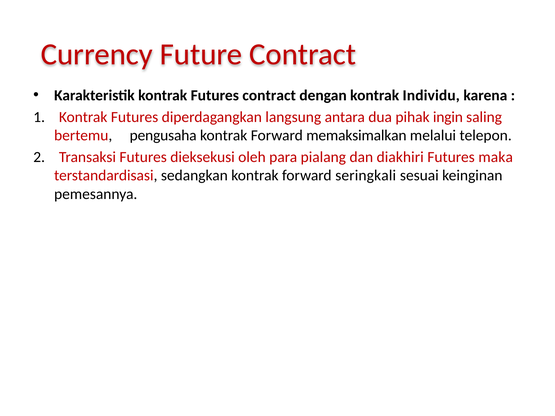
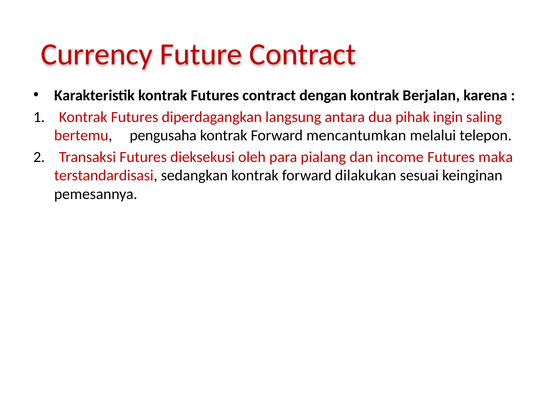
Individu: Individu -> Berjalan (431, 95)
memaksimalkan: memaksimalkan -> mencantumkan (356, 136)
diakhiri: diakhiri -> income (400, 157)
seringkali: seringkali -> dilakukan (366, 176)
